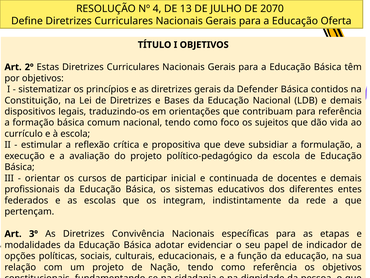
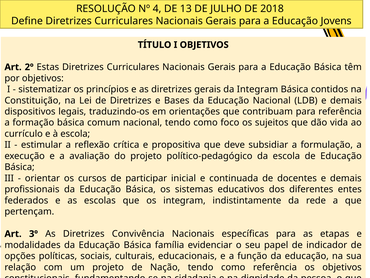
2070: 2070 -> 2018 (272, 9)
Oferta: Oferta -> Jovens (336, 21)
da Defender: Defender -> Integram (257, 89)
adotar: adotar -> família (170, 245)
